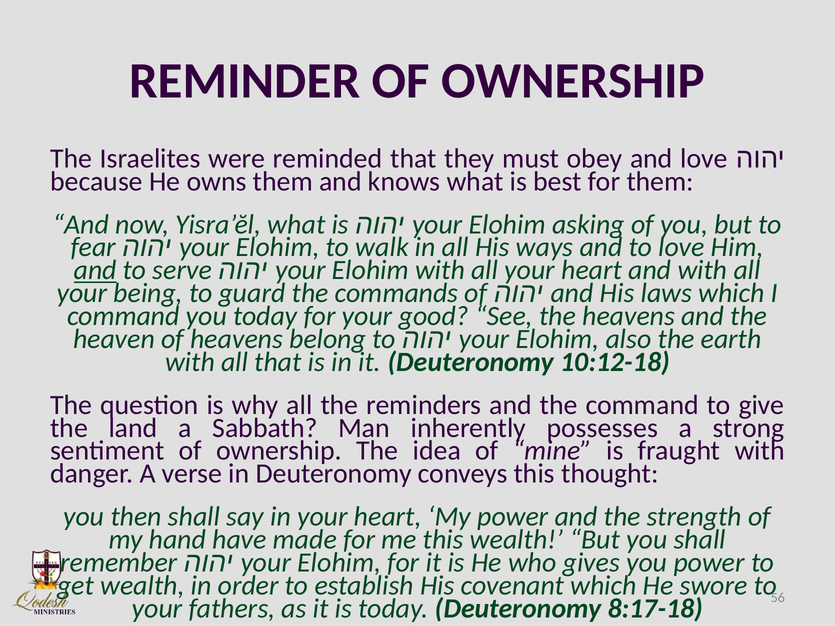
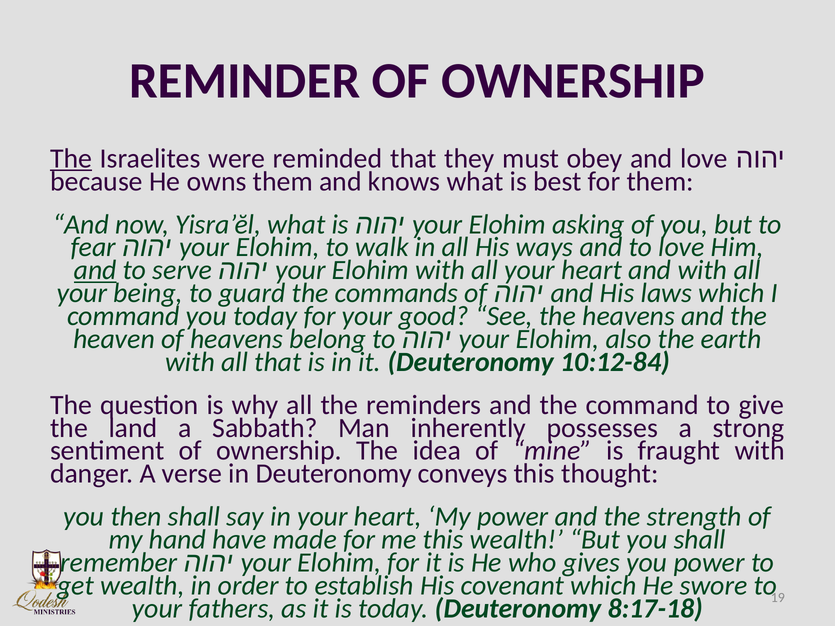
The underline: none -> present (71, 159)
10:12-18: 10:12-18 -> 10:12-84 (615, 362)
56: 56 -> 19 (778, 598)
